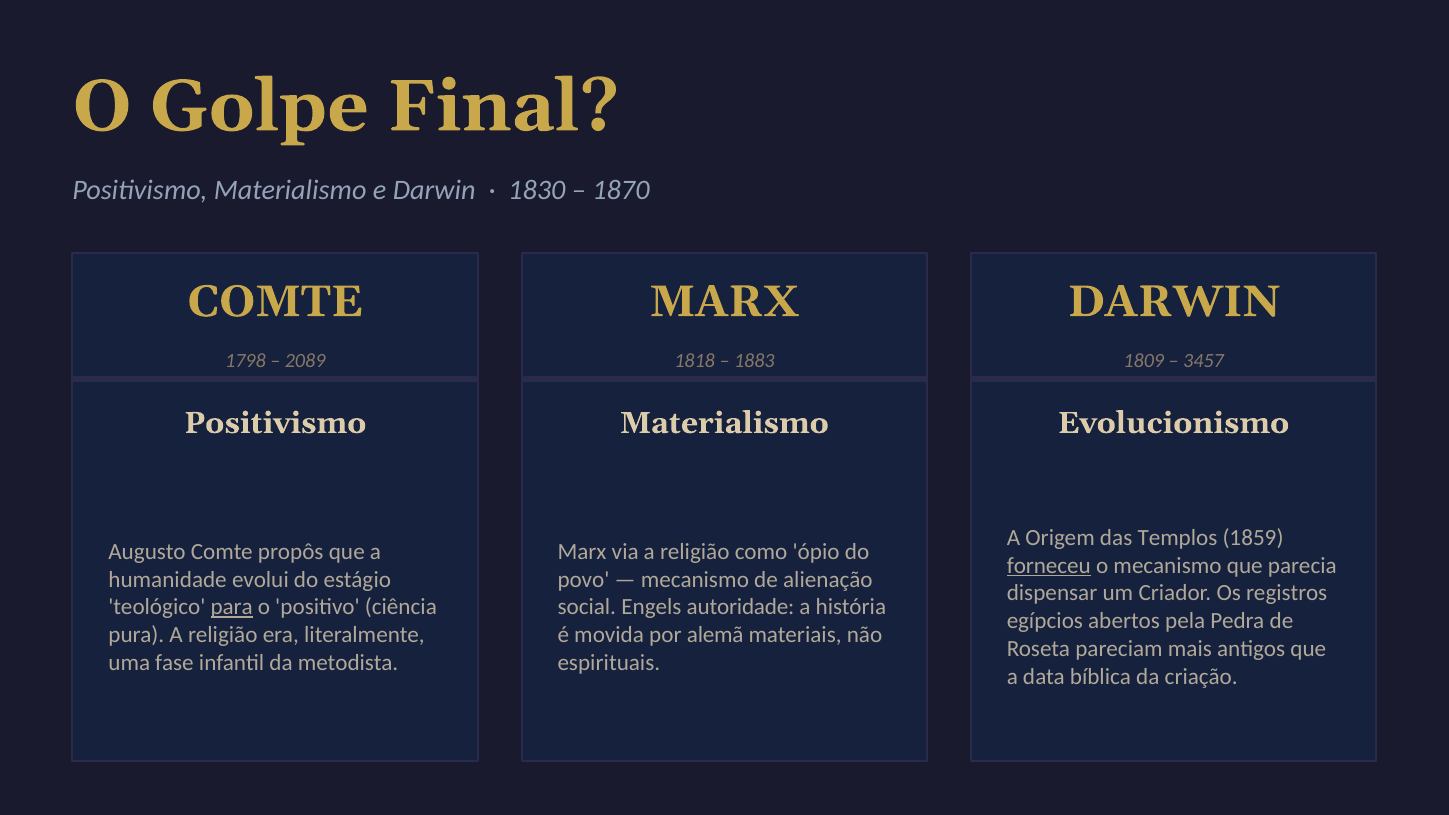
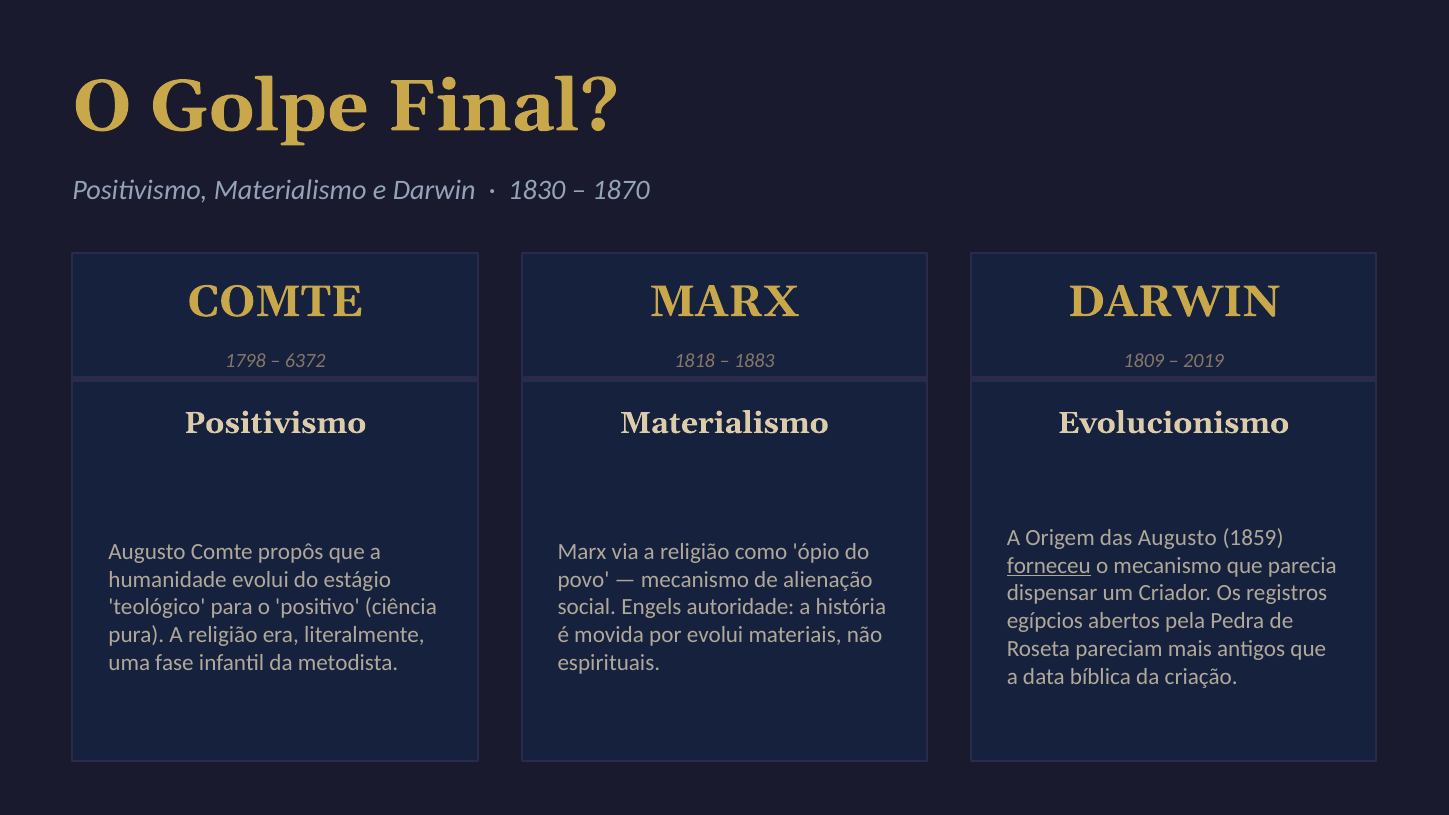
2089: 2089 -> 6372 (305, 361)
3457: 3457 -> 2019 (1204, 361)
das Templos: Templos -> Augusto (1177, 538)
para underline: present -> none (232, 607)
por alemã: alemã -> evolui (715, 635)
